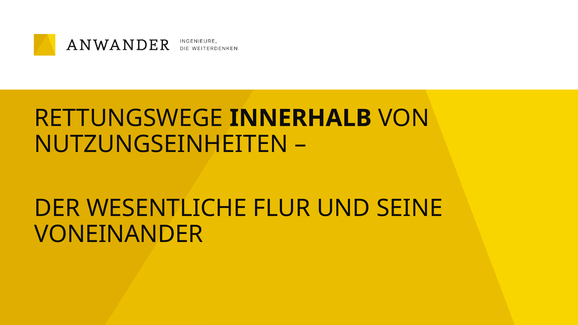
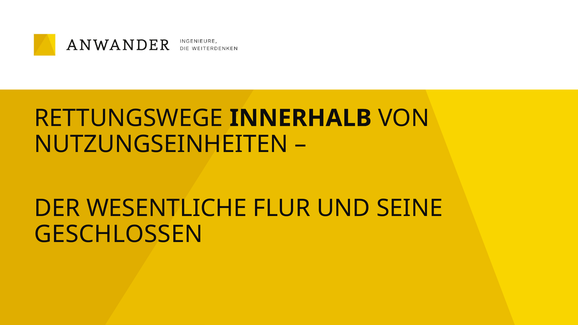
VONEINANDER: VONEINANDER -> GESCHLOSSEN (119, 234)
